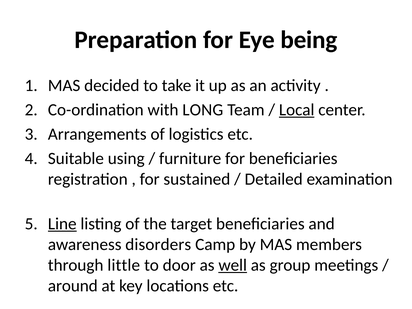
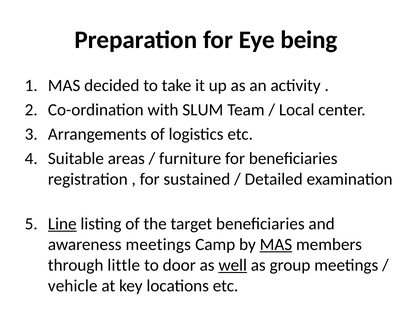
LONG: LONG -> SLUM (203, 110)
Local underline: present -> none (297, 110)
using: using -> areas (126, 158)
awareness disorders: disorders -> meetings (158, 245)
MAS underline: none -> present (276, 245)
around: around -> vehicle (73, 286)
